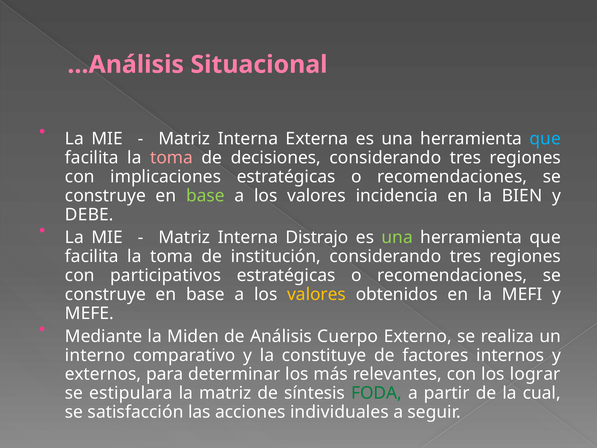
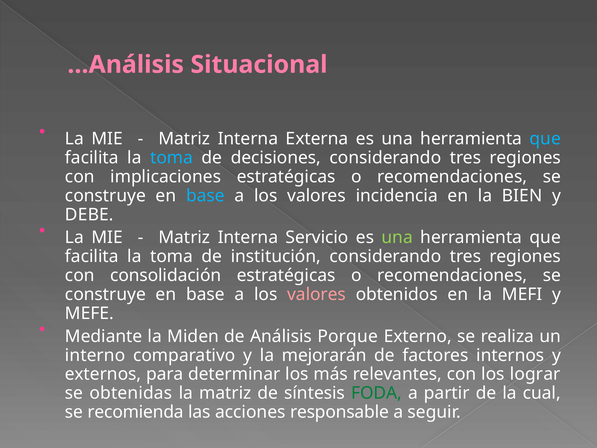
toma colour: pink -> light blue (172, 158)
base colour: light green -> light blue (205, 196)
Distrajo: Distrajo -> Servicio (317, 237)
participativos: participativos -> consolidación (166, 275)
valores colour: yellow -> pink (317, 294)
Cuerpo: Cuerpo -> Porque (348, 336)
constituye: constituye -> mejorarán (324, 355)
estipulara: estipulara -> obtenidas (131, 393)
satisfacción: satisfacción -> recomienda (136, 412)
individuales: individuales -> responsable (339, 412)
